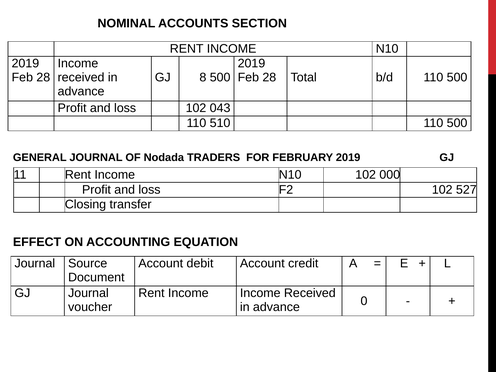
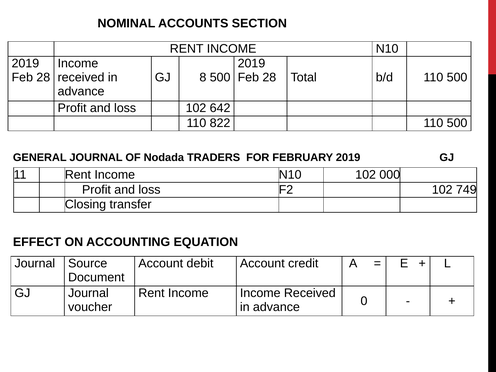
043: 043 -> 642 (220, 108)
510: 510 -> 822 (220, 123)
527: 527 -> 749 (466, 190)
